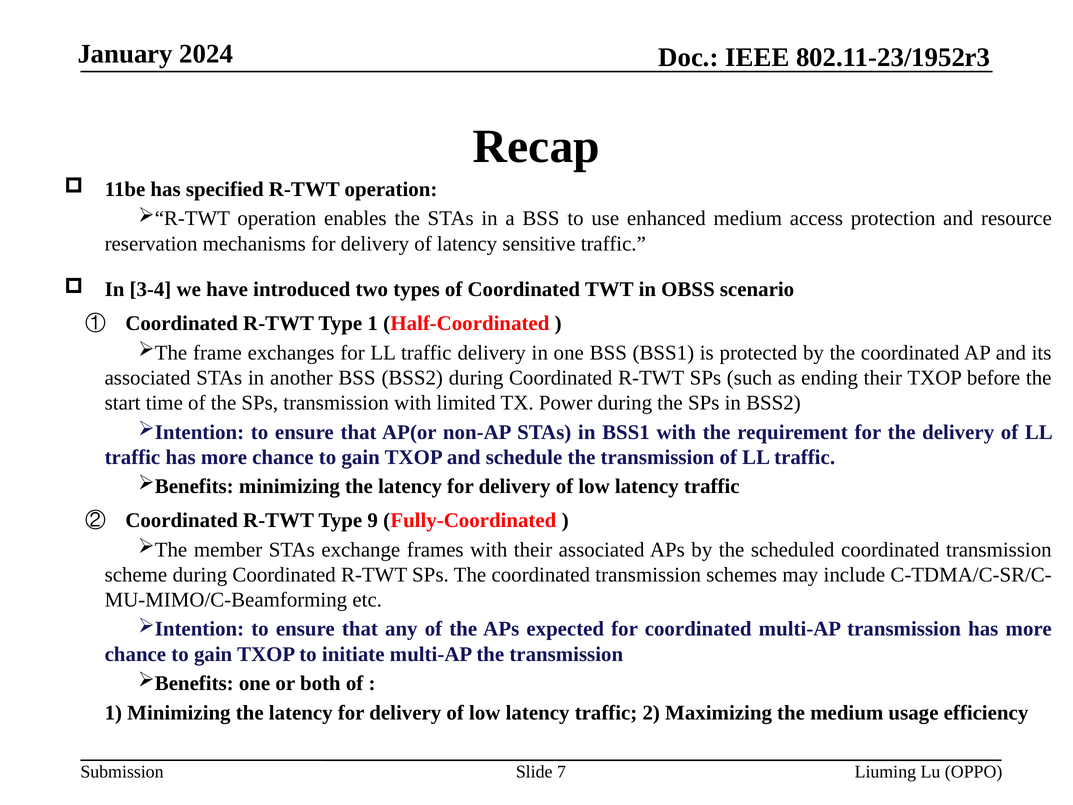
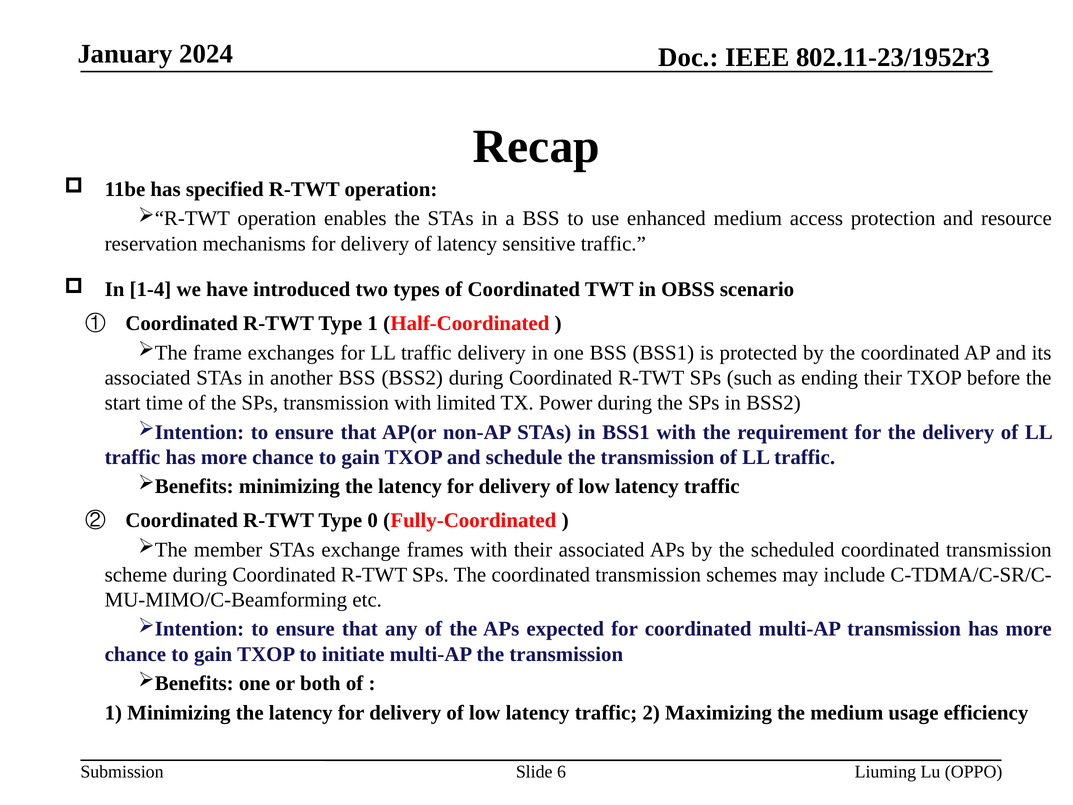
3-4: 3-4 -> 1-4 (150, 289)
9: 9 -> 0 (373, 520)
7: 7 -> 6 (561, 772)
